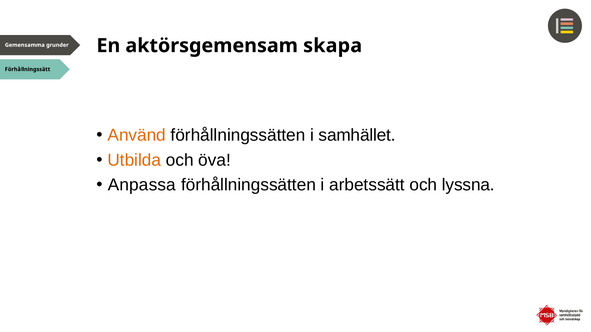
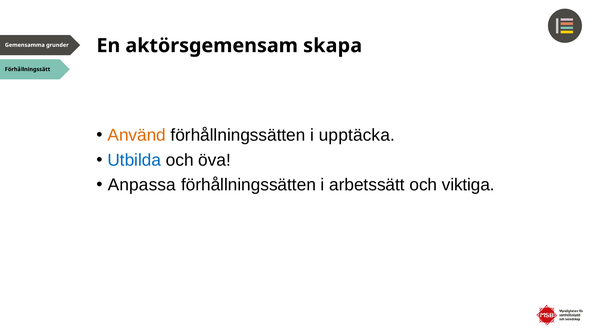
samhället: samhället -> upptäcka (357, 135)
Utbilda colour: orange -> blue (134, 160)
lyssna: lyssna -> viktiga (468, 185)
